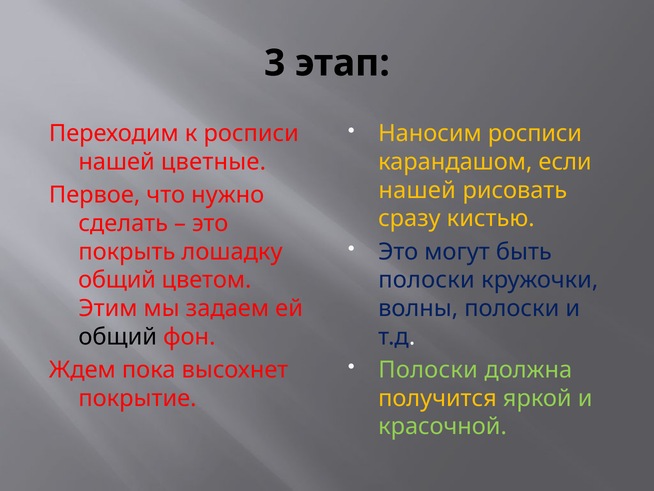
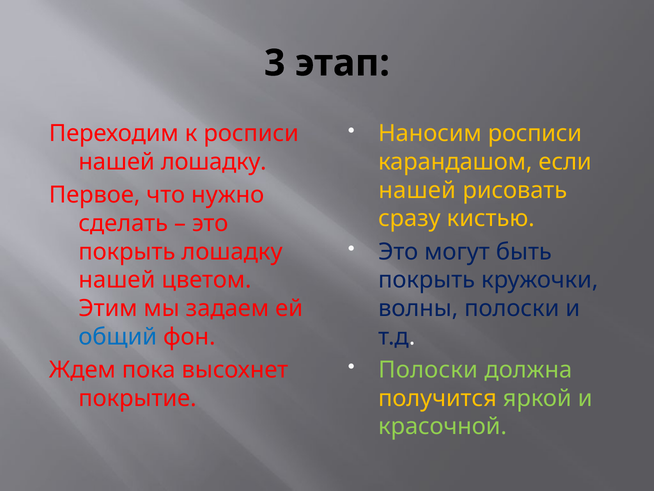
нашей цветные: цветные -> лошадку (214, 162)
общий: общий -> нашей (117, 280)
полоски: полоски -> покрыть (427, 280)
общий colour: black -> blue (118, 336)
